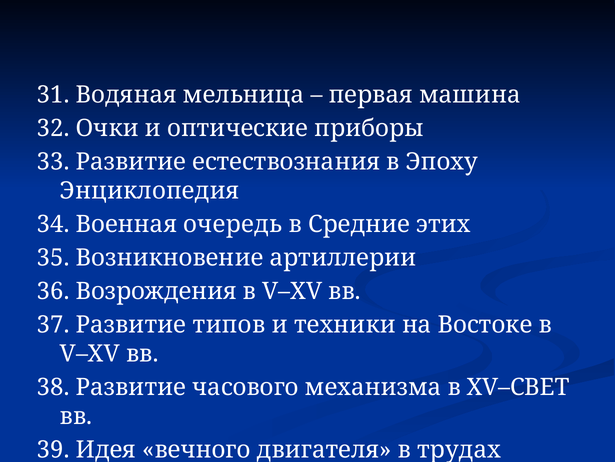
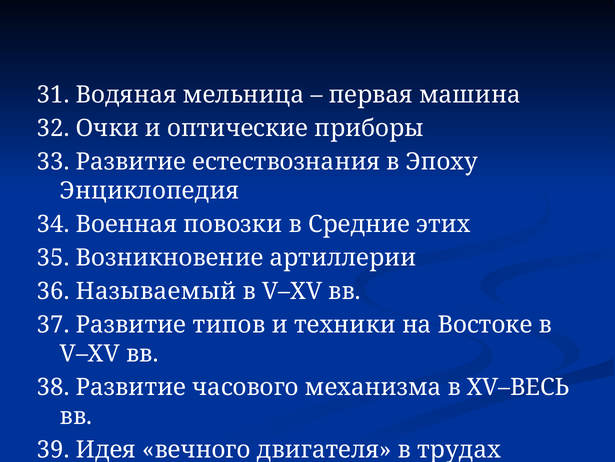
очередь: очередь -> повозки (233, 224)
Возрождения: Возрождения -> Называемый (156, 291)
XV–СВЕТ: XV–СВЕТ -> XV–ВЕСЬ (518, 387)
